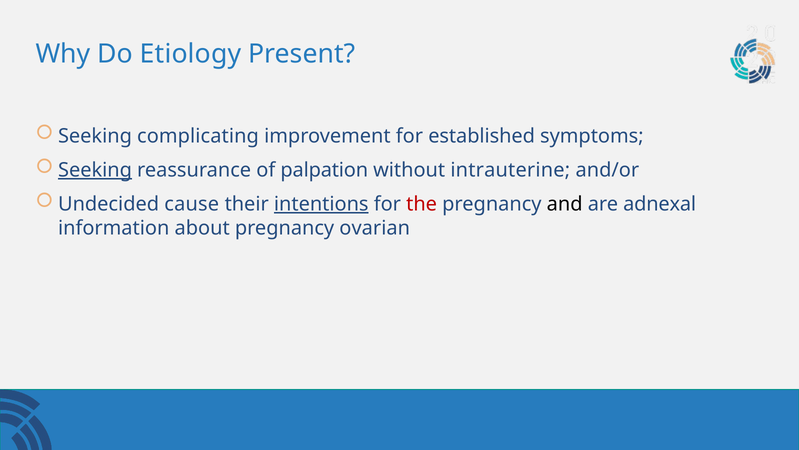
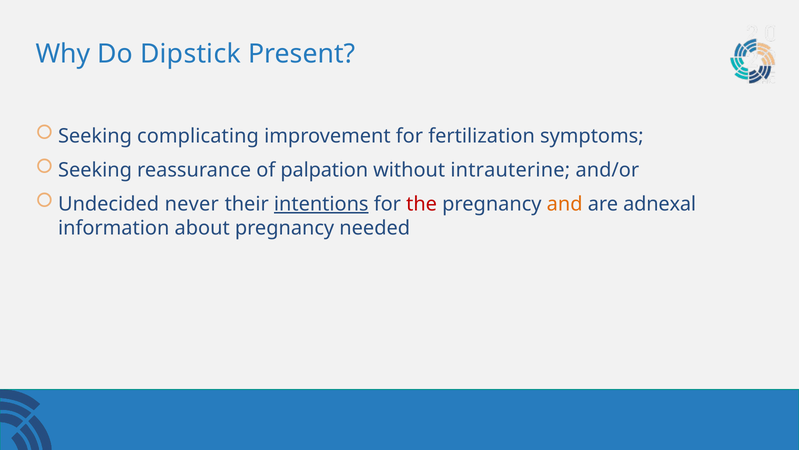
Etiology: Etiology -> Dipstick (190, 54)
established: established -> fertilization (482, 136)
Seeking underline: present -> none (95, 170)
cause: cause -> never (192, 204)
and colour: black -> orange (565, 204)
ovarian: ovarian -> needed (375, 228)
